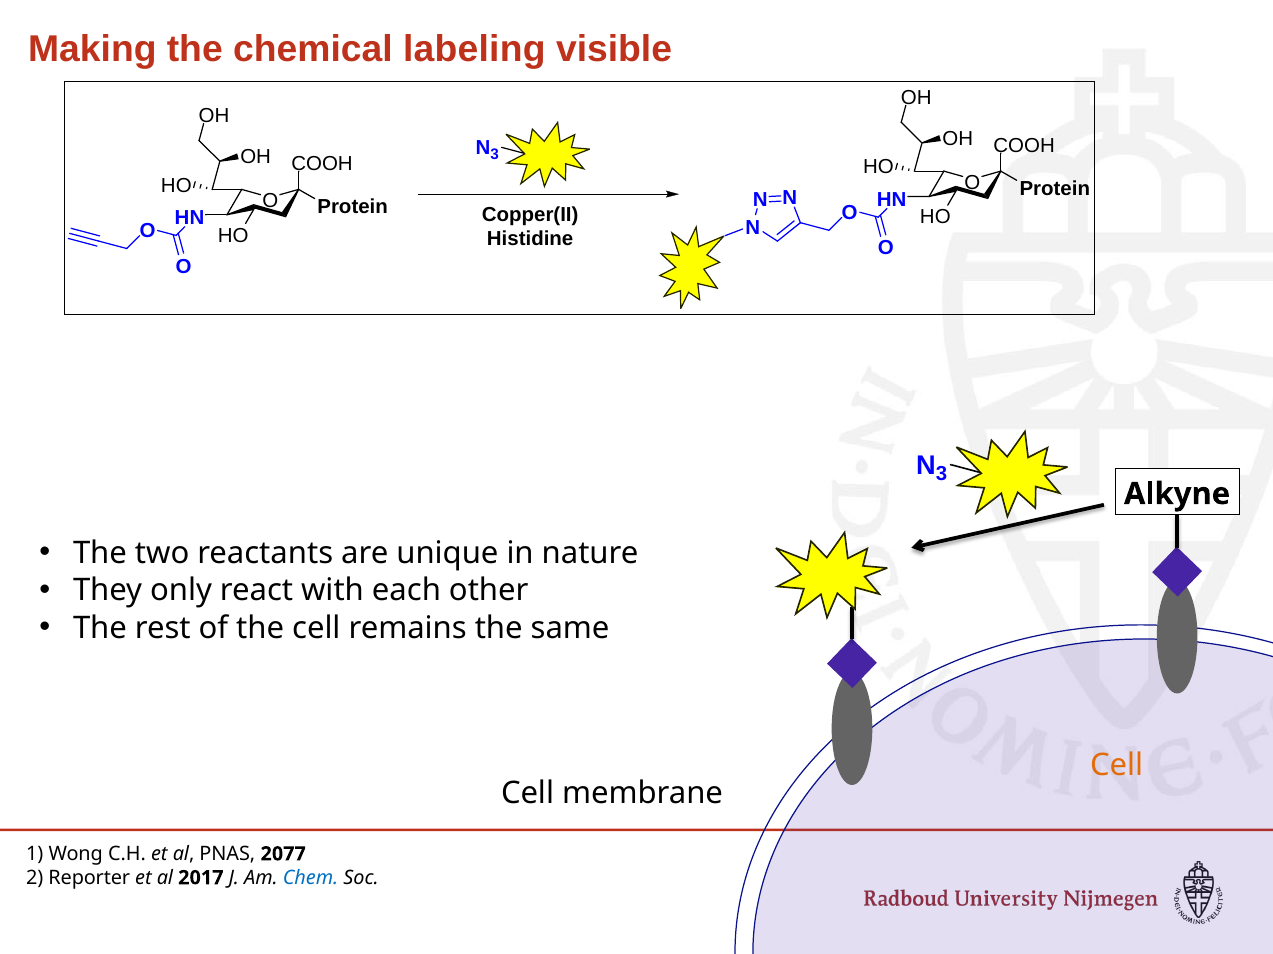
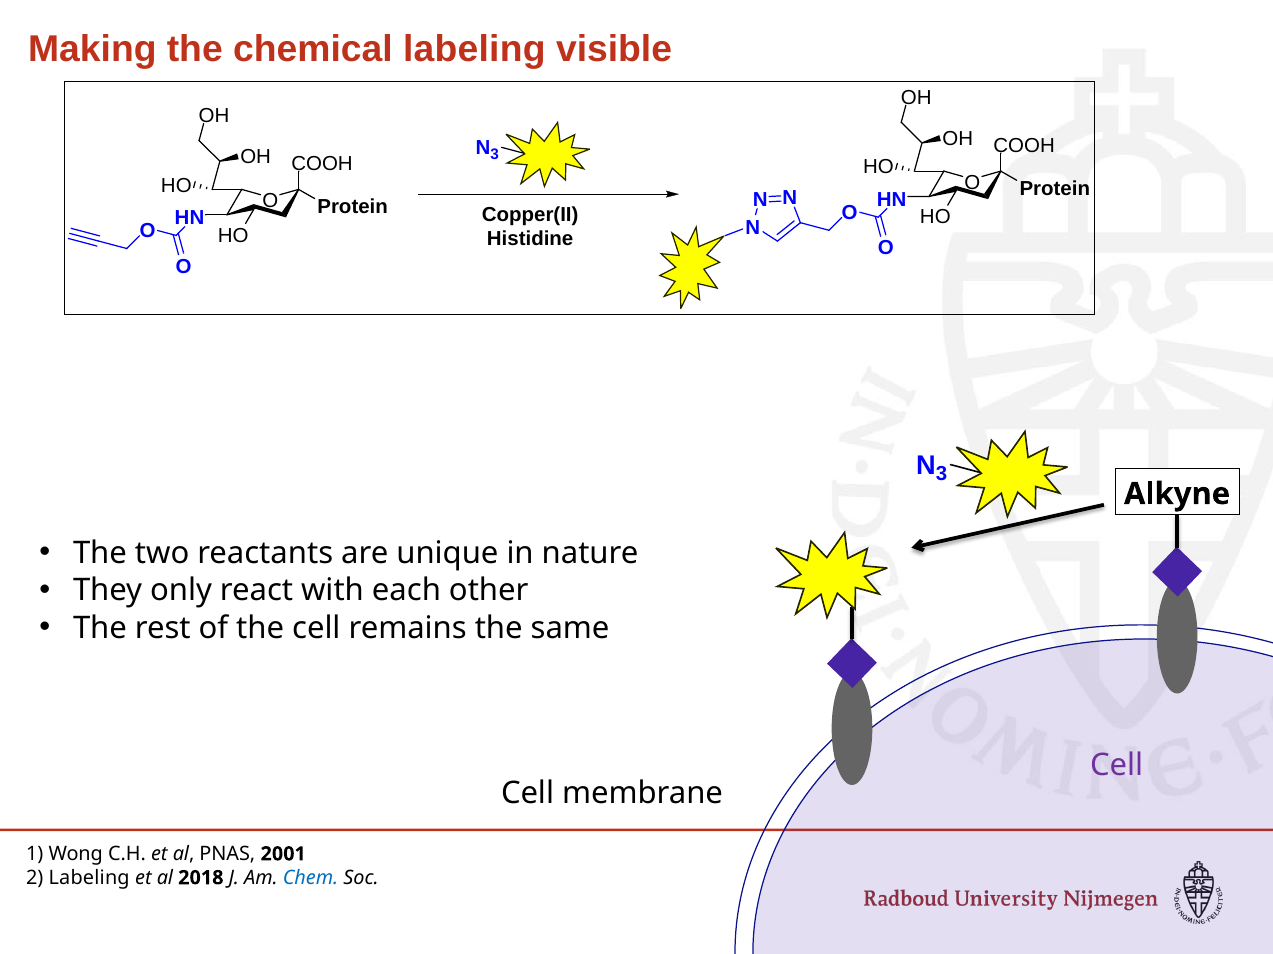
Cell colour: orange -> purple (1117, 766)
2077: 2077 -> 2001 (283, 855)
2 Reporter: Reporter -> Labeling (89, 878)
2017: 2017 -> 2018 (201, 878)
